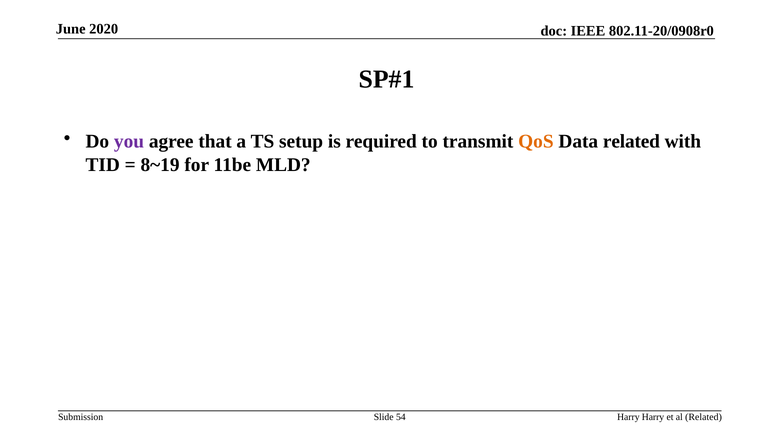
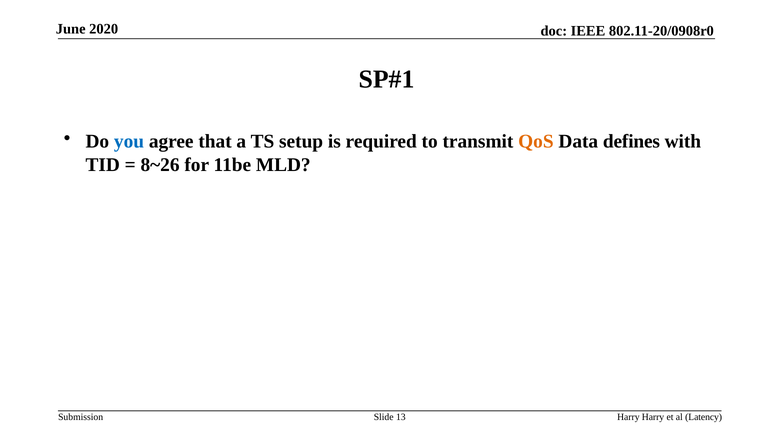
you colour: purple -> blue (129, 141)
Data related: related -> defines (631, 141)
8~19: 8~19 -> 8~26 (160, 165)
54: 54 -> 13 (401, 417)
al Related: Related -> Latency (704, 417)
